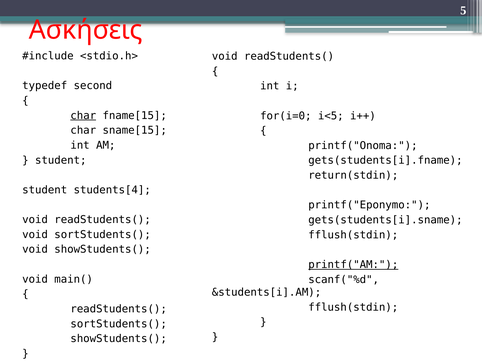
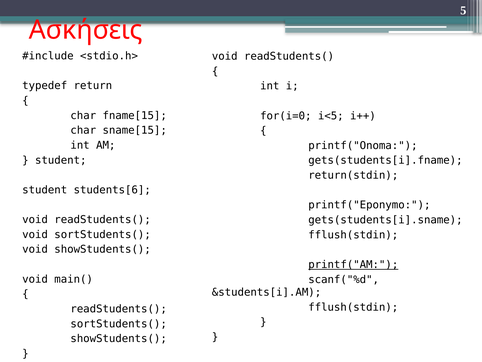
second: second -> return (93, 86)
char underline: present -> none (83, 115)
students[4: students[4 -> students[6 (112, 190)
